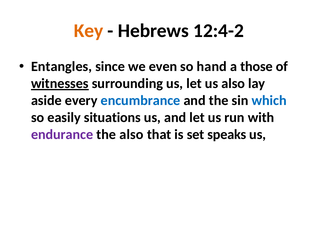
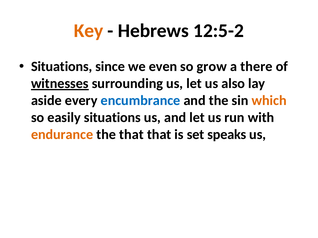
12:4-2: 12:4-2 -> 12:5-2 (218, 31)
Entangles: Entangles -> Situations (62, 67)
hand: hand -> grow (212, 67)
those: those -> there (256, 67)
which colour: blue -> orange (269, 101)
endurance colour: purple -> orange (62, 135)
the also: also -> that (131, 135)
